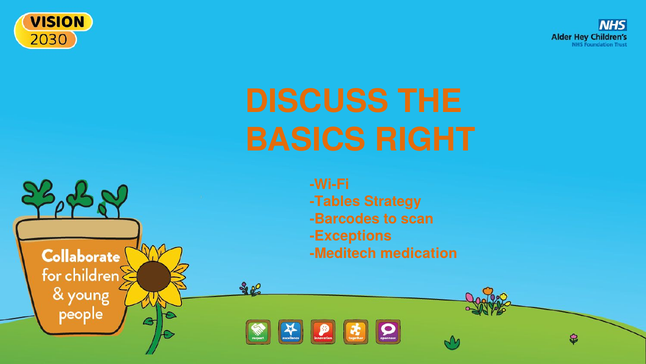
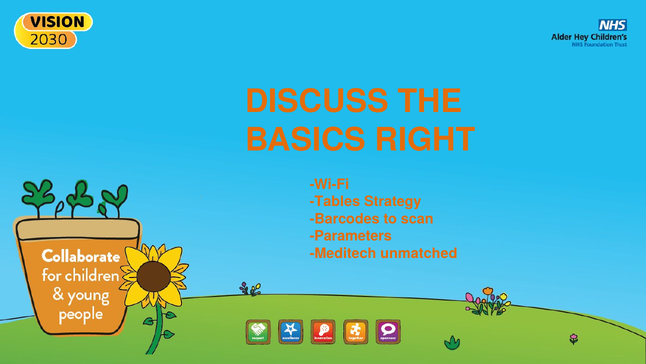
Exceptions: Exceptions -> Parameters (351, 236)
medication: medication -> unmatched (419, 253)
